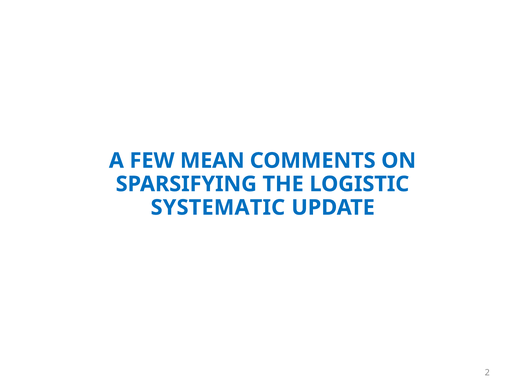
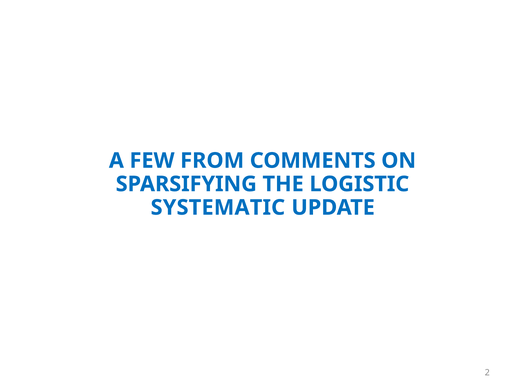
MEAN: MEAN -> FROM (212, 161)
